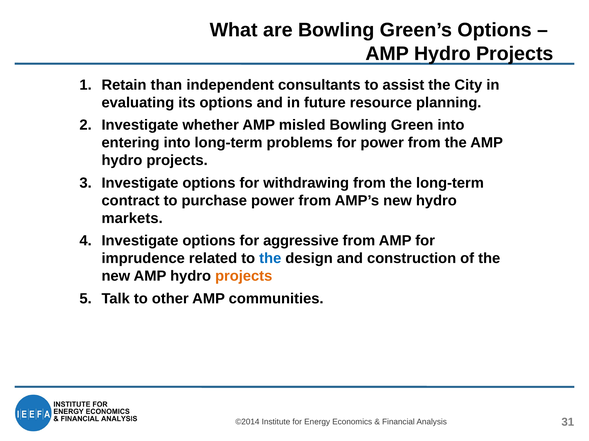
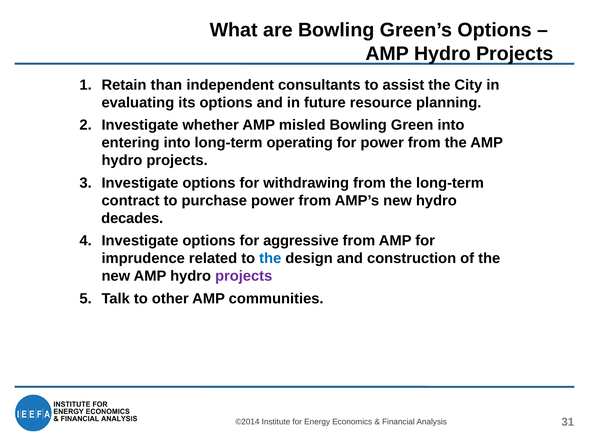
problems: problems -> operating (300, 143)
markets: markets -> decades (132, 219)
projects colour: orange -> purple (244, 277)
